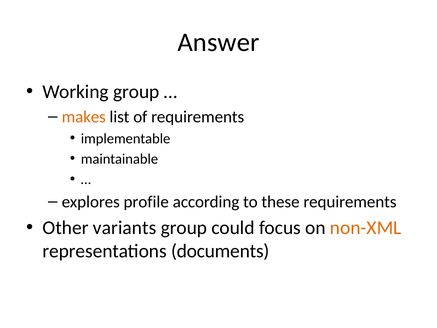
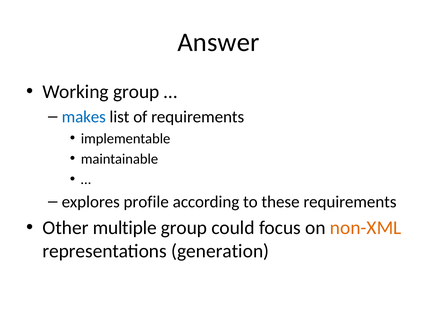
makes colour: orange -> blue (84, 117)
variants: variants -> multiple (125, 228)
documents: documents -> generation (220, 251)
